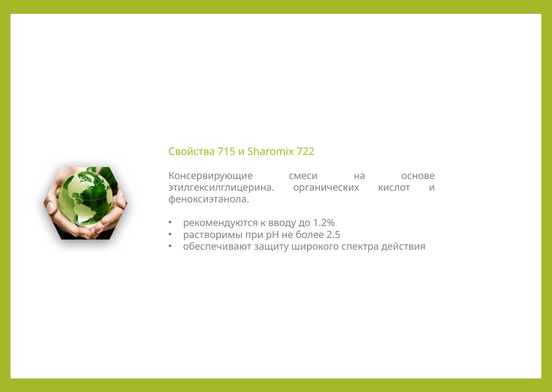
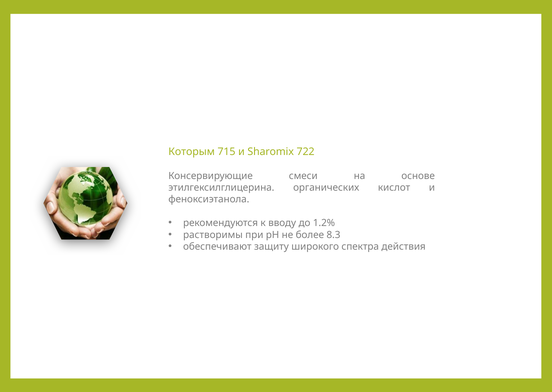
Свойства: Свойства -> Которым (192, 152)
2.5: 2.5 -> 8.3 (333, 235)
